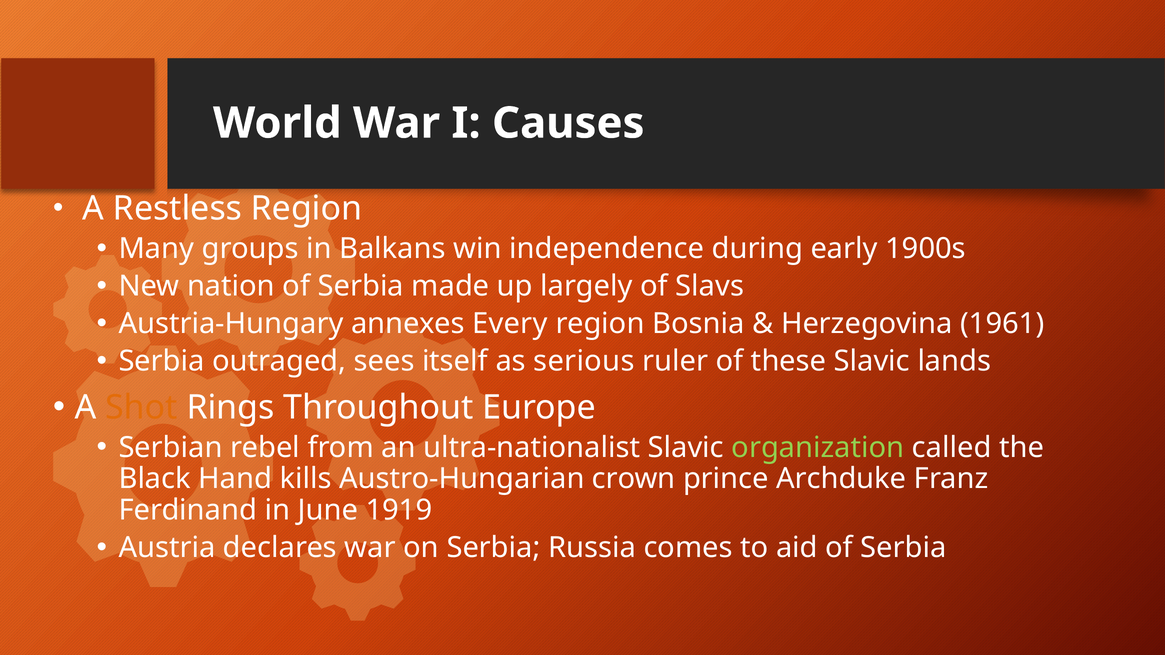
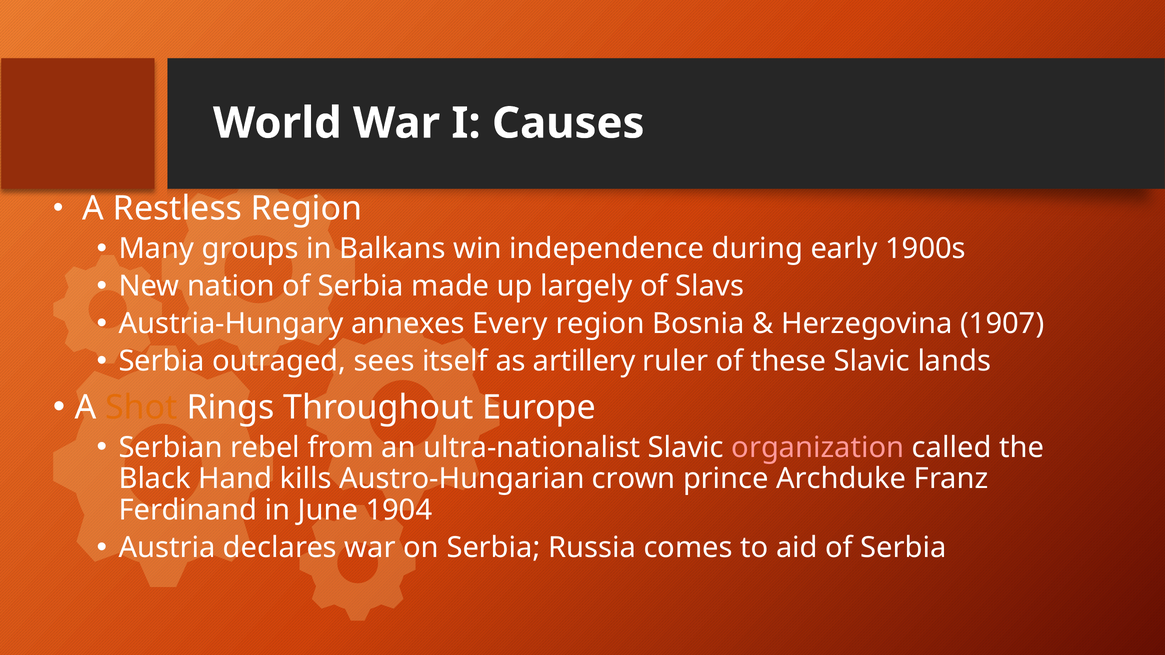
1961: 1961 -> 1907 (1002, 324)
serious: serious -> artillery (584, 361)
organization colour: light green -> pink (818, 448)
1919: 1919 -> 1904 (399, 511)
